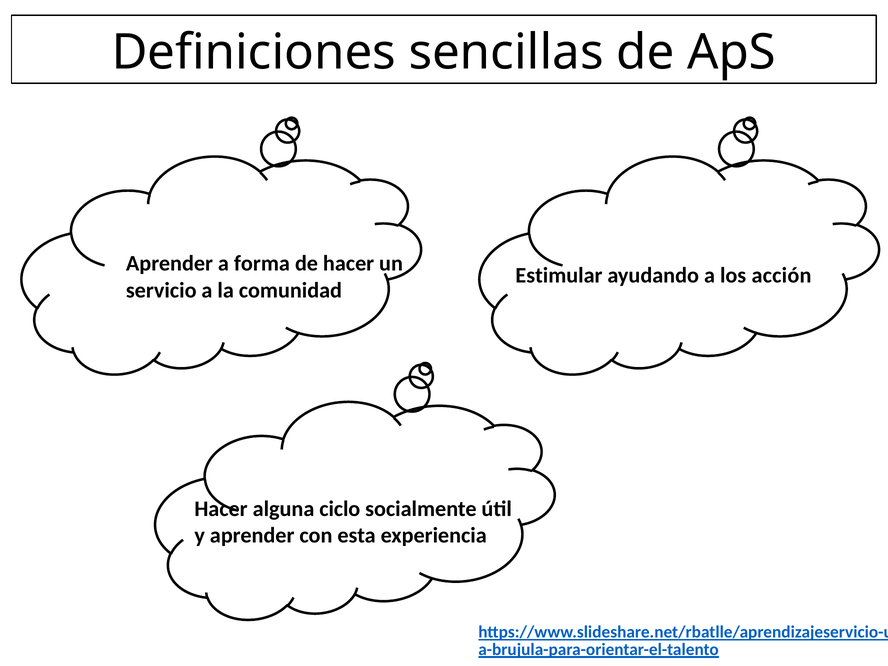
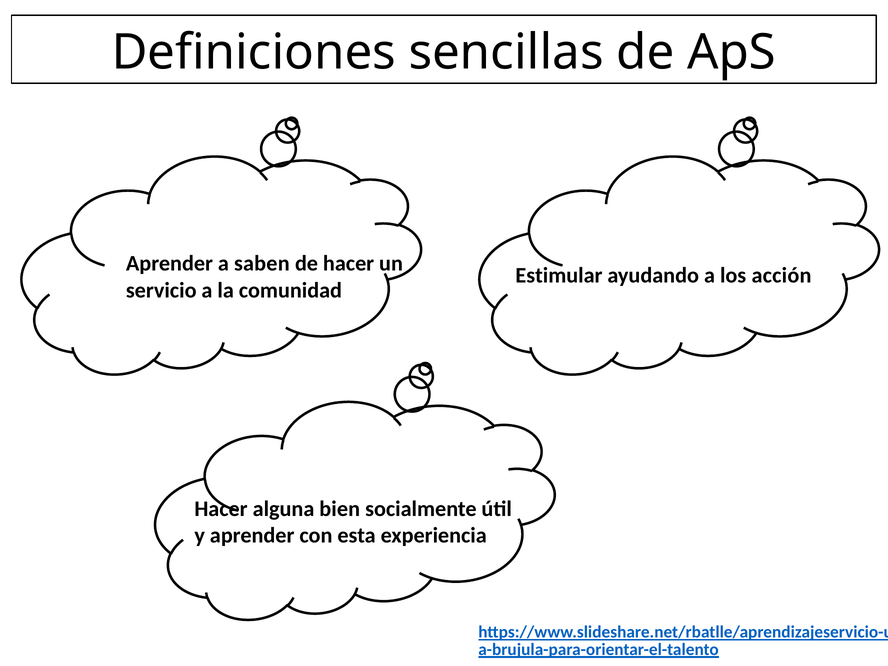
forma: forma -> saben (262, 264)
ciclo: ciclo -> bien (340, 509)
